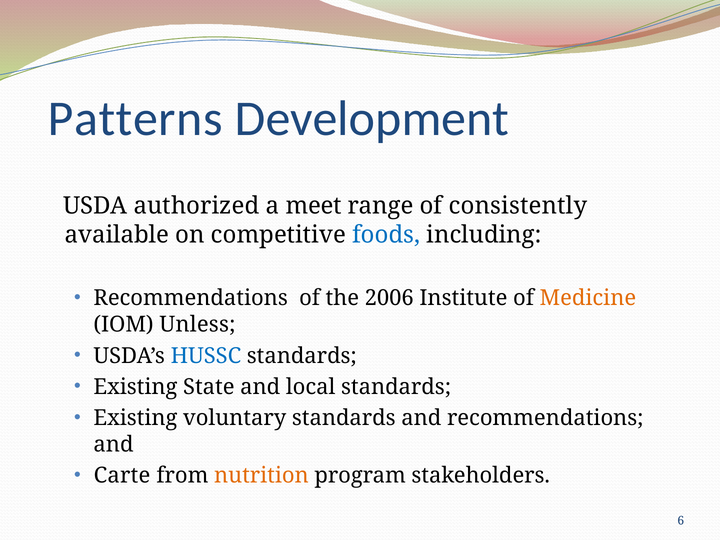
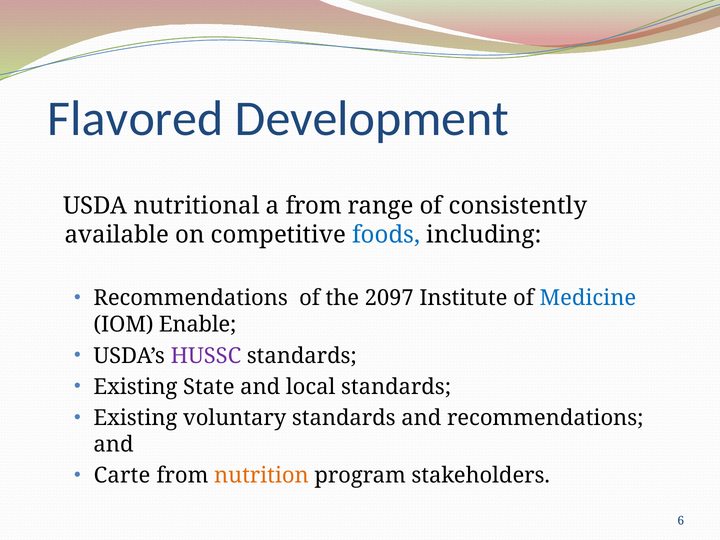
Patterns: Patterns -> Flavored (135, 119)
authorized: authorized -> nutritional (197, 206)
a meet: meet -> from (314, 206)
2006: 2006 -> 2097 (389, 298)
Medicine colour: orange -> blue (588, 298)
Unless: Unless -> Enable (198, 325)
HUSSC colour: blue -> purple (206, 356)
